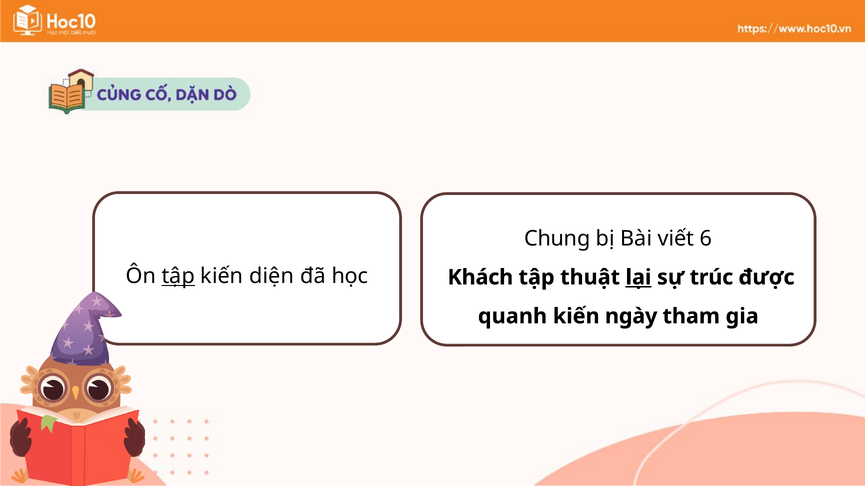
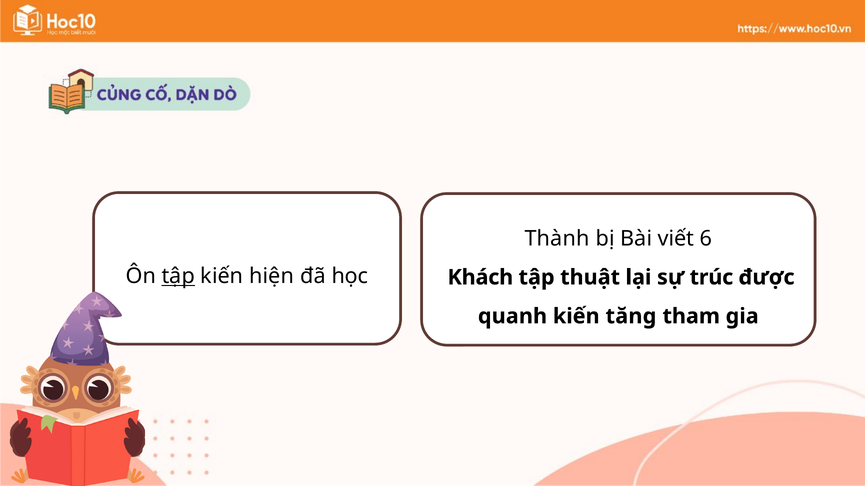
Chung: Chung -> Thành (557, 239)
diện: diện -> hiện (272, 277)
lại underline: present -> none (639, 278)
ngày: ngày -> tăng (631, 317)
